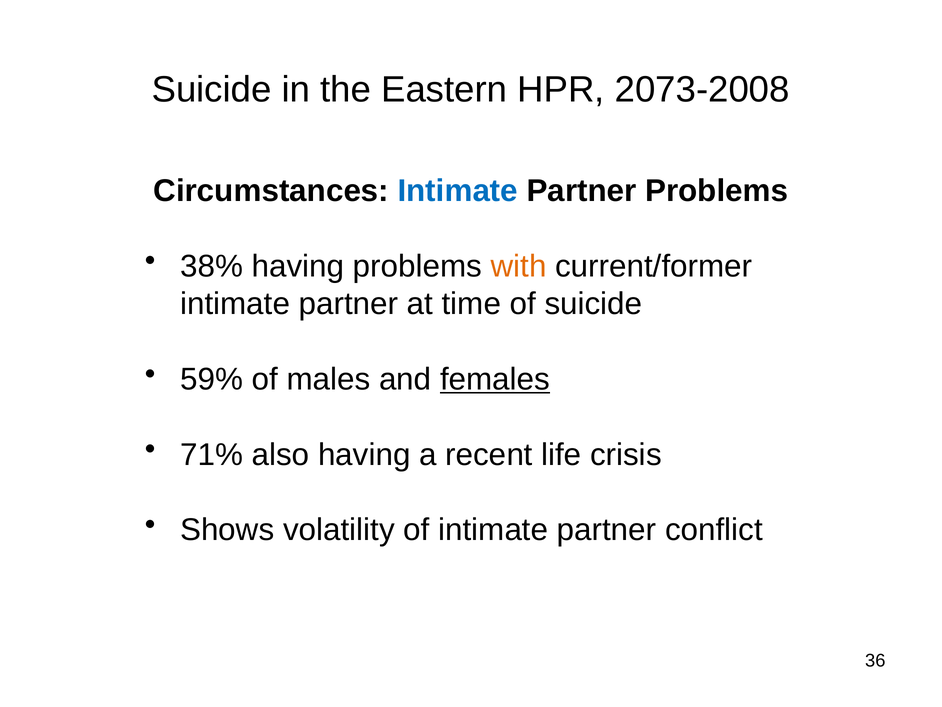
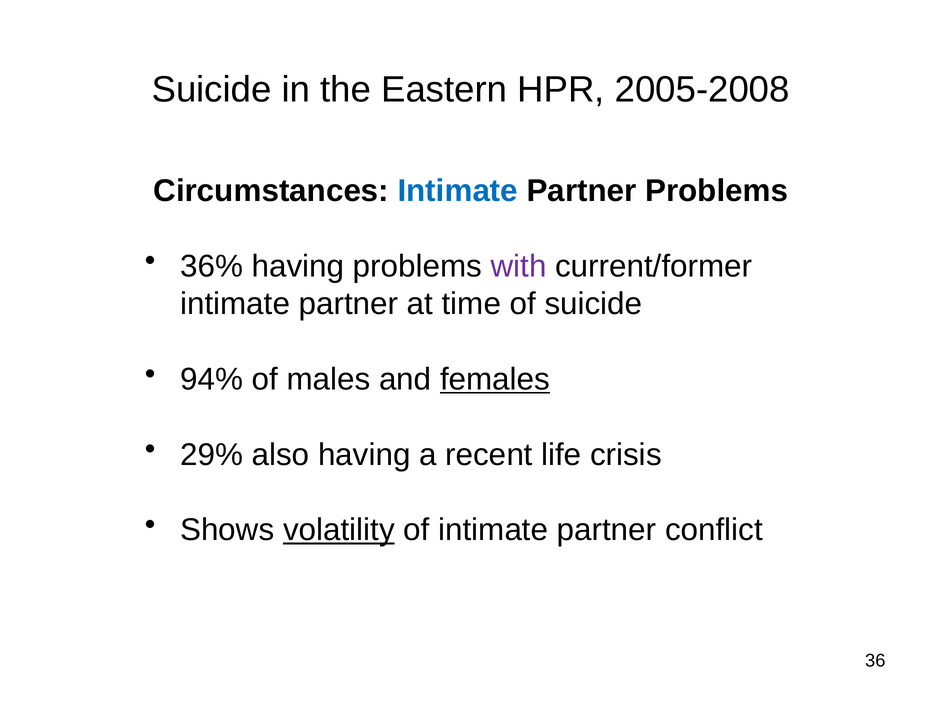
2073-2008: 2073-2008 -> 2005-2008 (702, 90)
38%: 38% -> 36% (212, 266)
with colour: orange -> purple (519, 266)
59%: 59% -> 94% (212, 379)
71%: 71% -> 29% (212, 454)
volatility underline: none -> present (339, 530)
